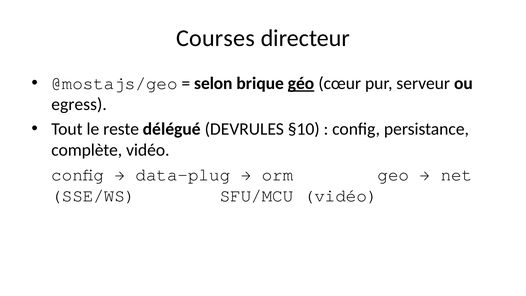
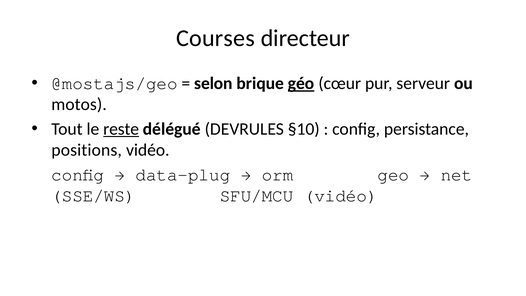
egress: egress -> motos (79, 104)
reste underline: none -> present (121, 129)
complète: complète -> positions (87, 150)
